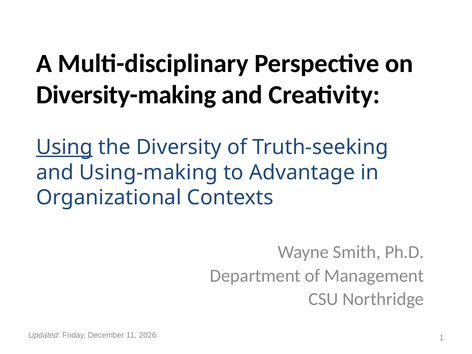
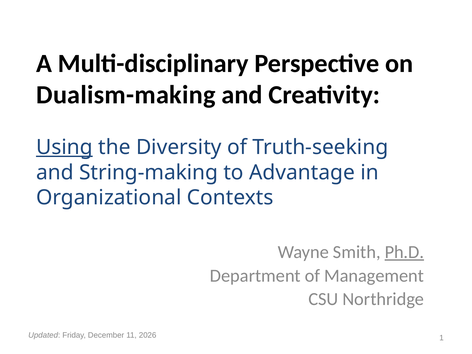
Diversity-making: Diversity-making -> Dualism-making (126, 95)
Using-making: Using-making -> String-making (149, 173)
Ph.D underline: none -> present (404, 252)
